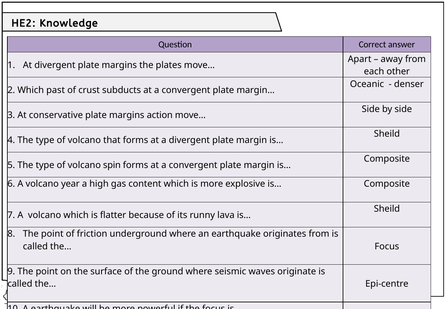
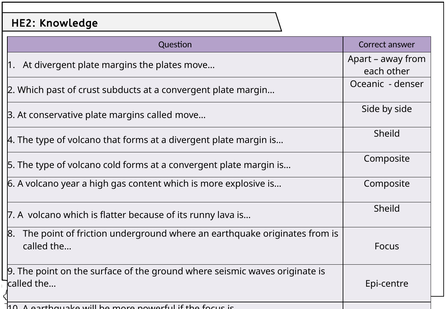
margins action: action -> called (160, 115)
spin: spin -> cold (112, 165)
